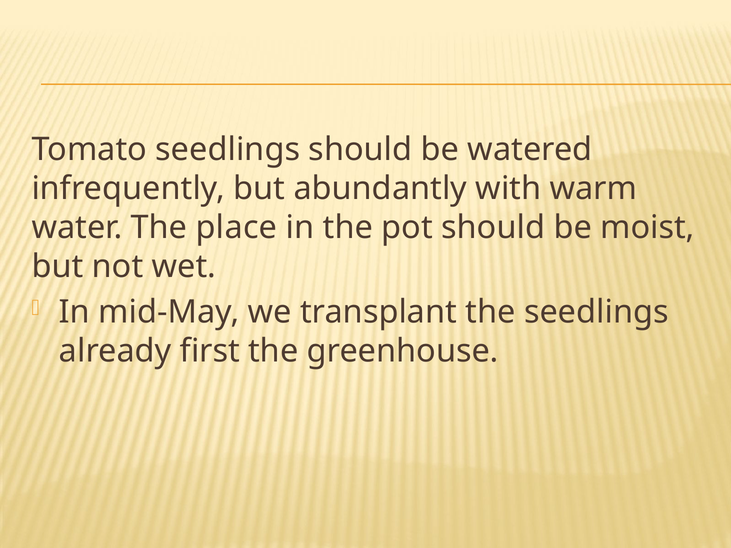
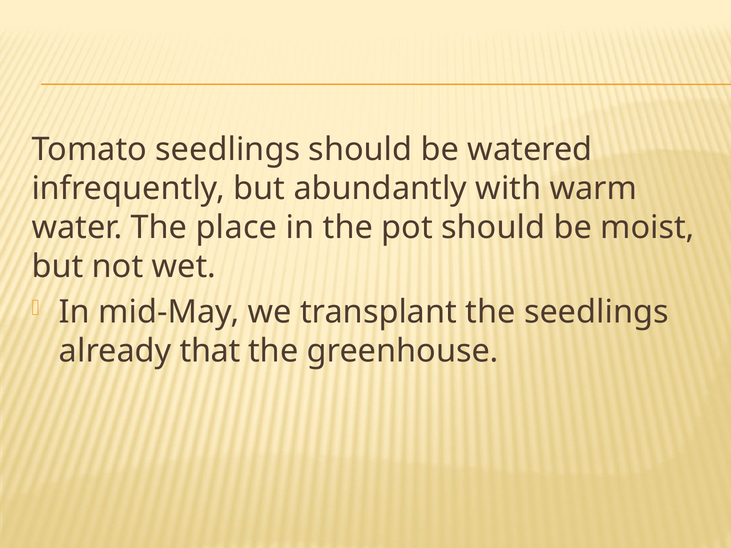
first: first -> that (210, 351)
